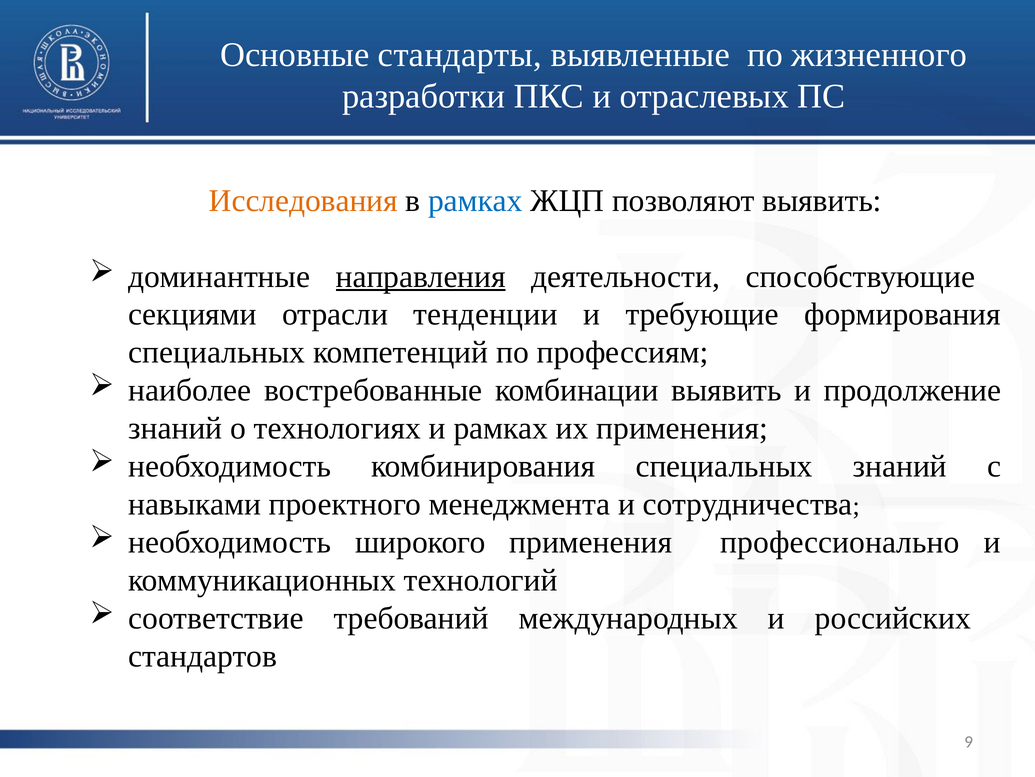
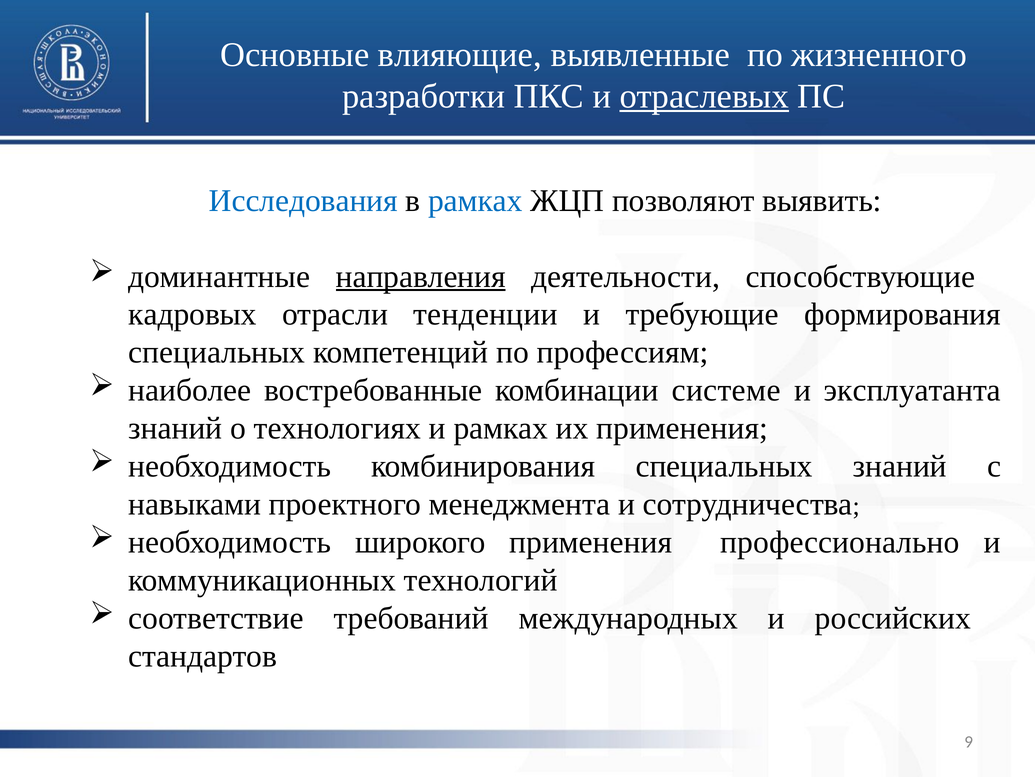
стандарты: стандарты -> влияющие (460, 55)
отраслевых underline: none -> present (704, 96)
Исследования colour: orange -> blue (303, 200)
секциями: секциями -> кадровых (193, 314)
комбинации выявить: выявить -> системе (726, 390)
продолжение: продолжение -> эксплуатанта (912, 390)
